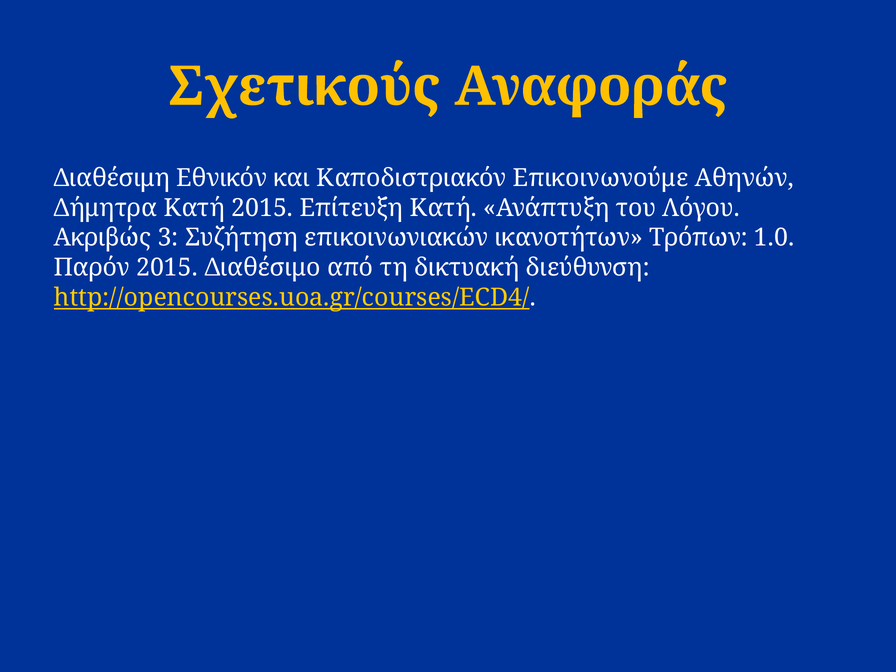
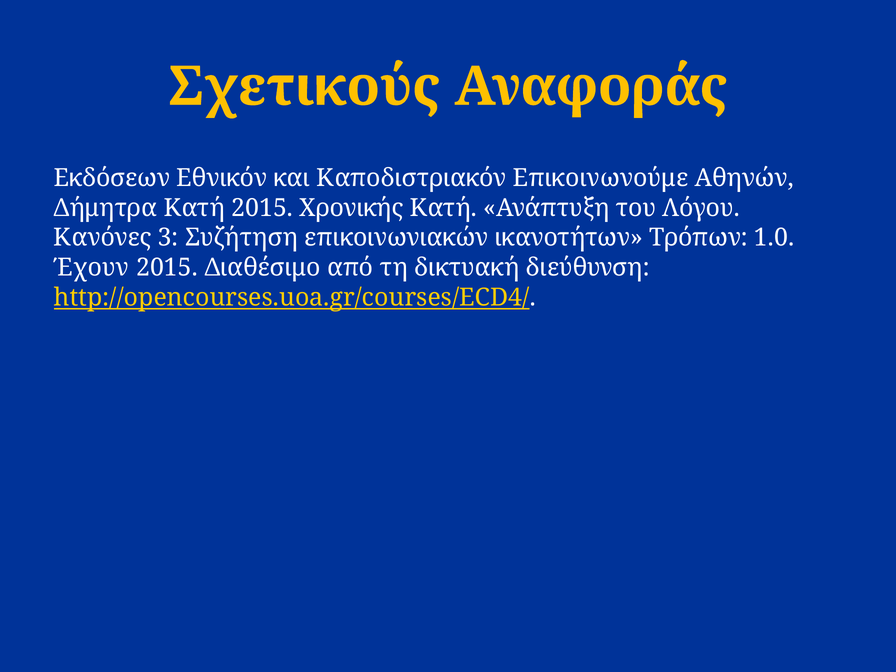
Διαθέσιμη: Διαθέσιμη -> Εκδόσεων (112, 178)
Επίτευξη: Επίτευξη -> Χρονικής (352, 208)
Ακριβώς: Ακριβώς -> Κανόνες (102, 238)
Παρόν: Παρόν -> Έχουν (92, 268)
